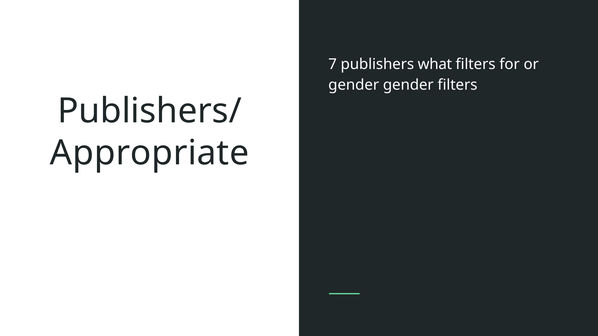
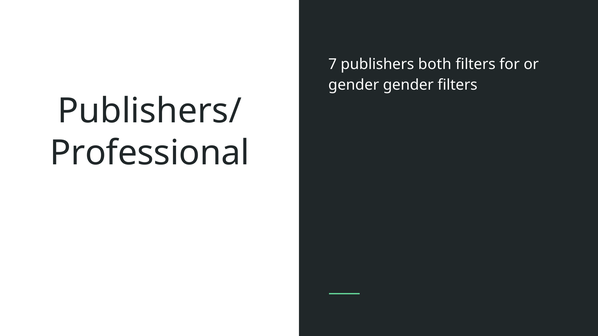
what: what -> both (435, 64)
Appropriate: Appropriate -> Professional (150, 153)
